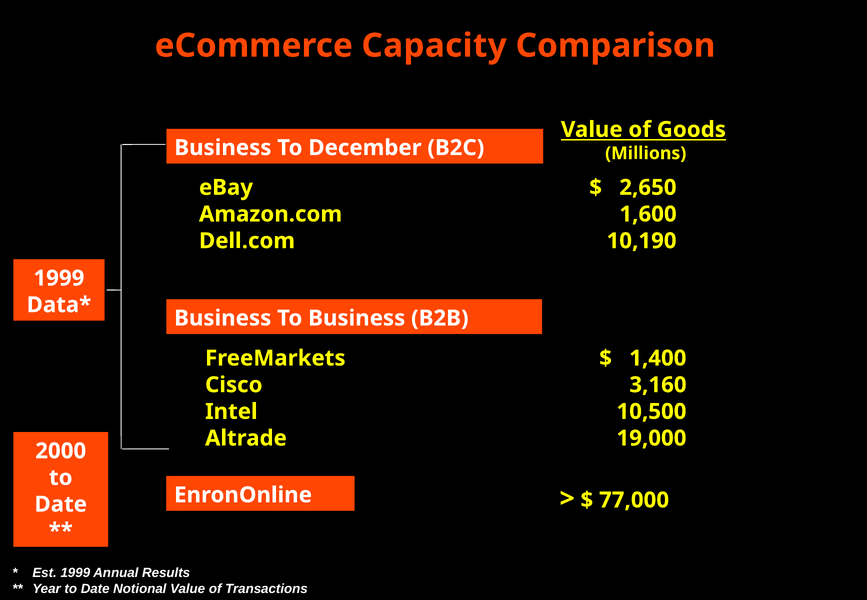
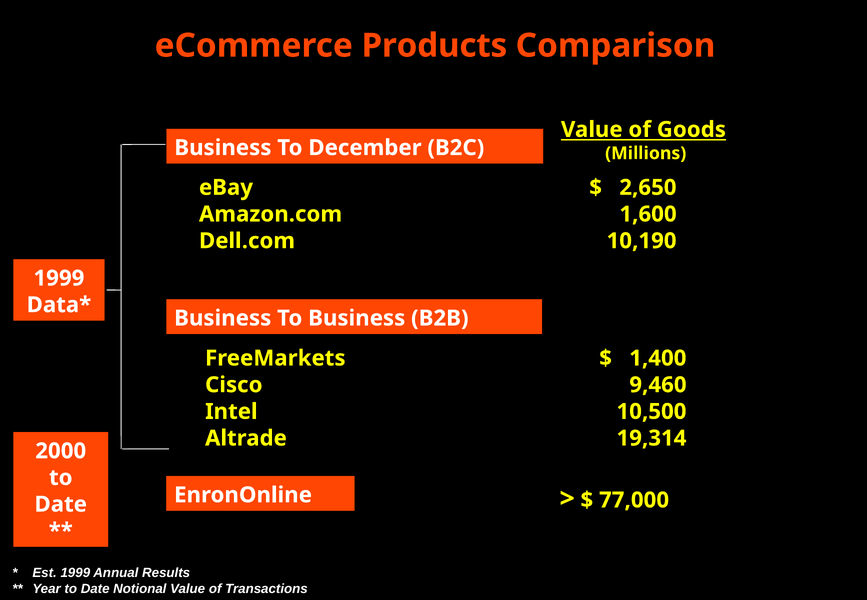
Capacity: Capacity -> Products (434, 46)
3,160: 3,160 -> 9,460 (658, 385)
19,000: 19,000 -> 19,314 (651, 438)
